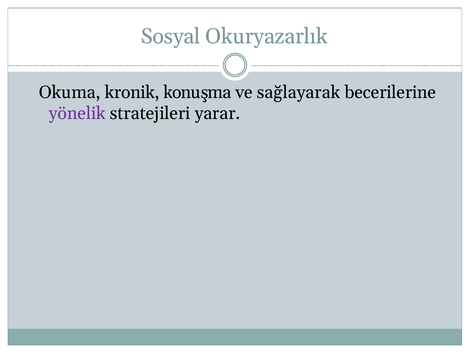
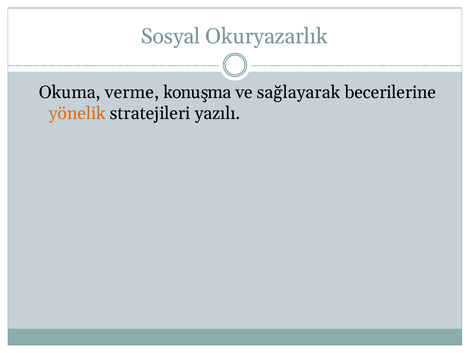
kronik: kronik -> verme (132, 92)
yönelik colour: purple -> orange (77, 113)
yarar: yarar -> yazılı (218, 113)
